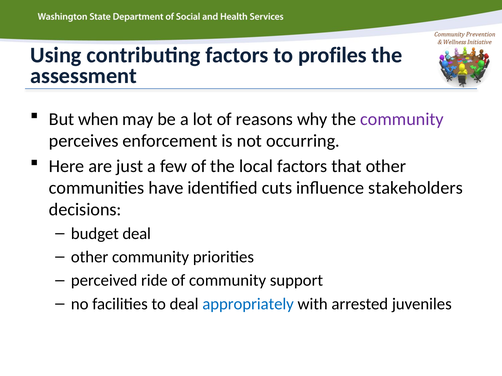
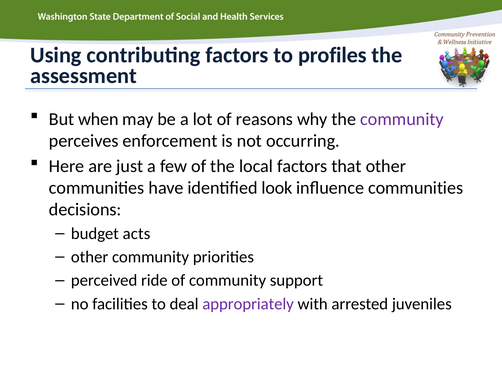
cuts: cuts -> look (277, 188)
influence stakeholders: stakeholders -> communities (416, 188)
budget deal: deal -> acts (136, 234)
appropriately colour: blue -> purple (248, 304)
